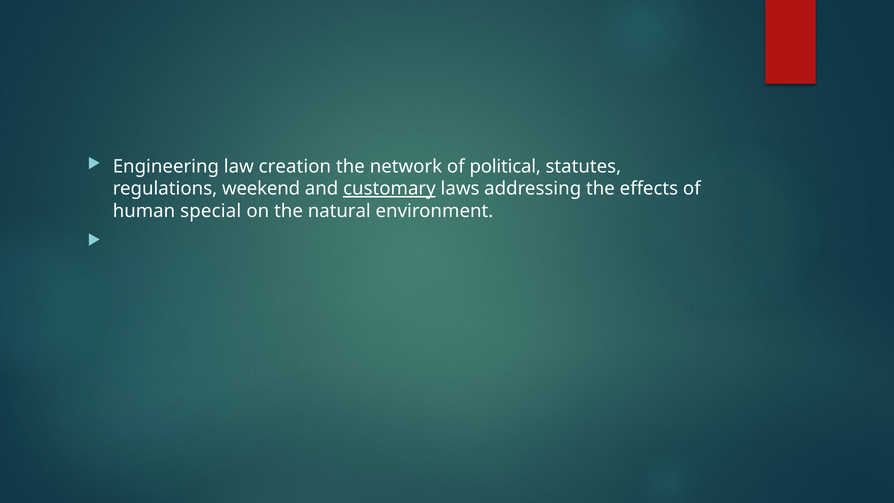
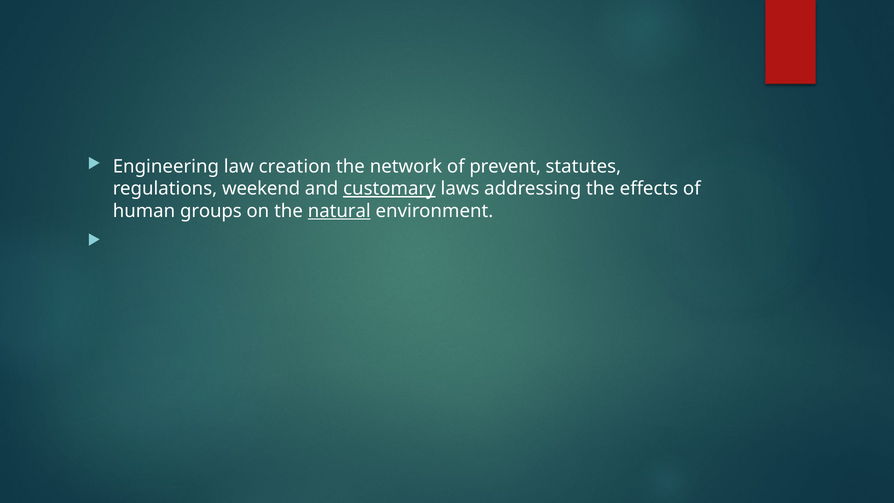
political: political -> prevent (505, 166)
special: special -> groups (211, 211)
natural underline: none -> present (339, 211)
